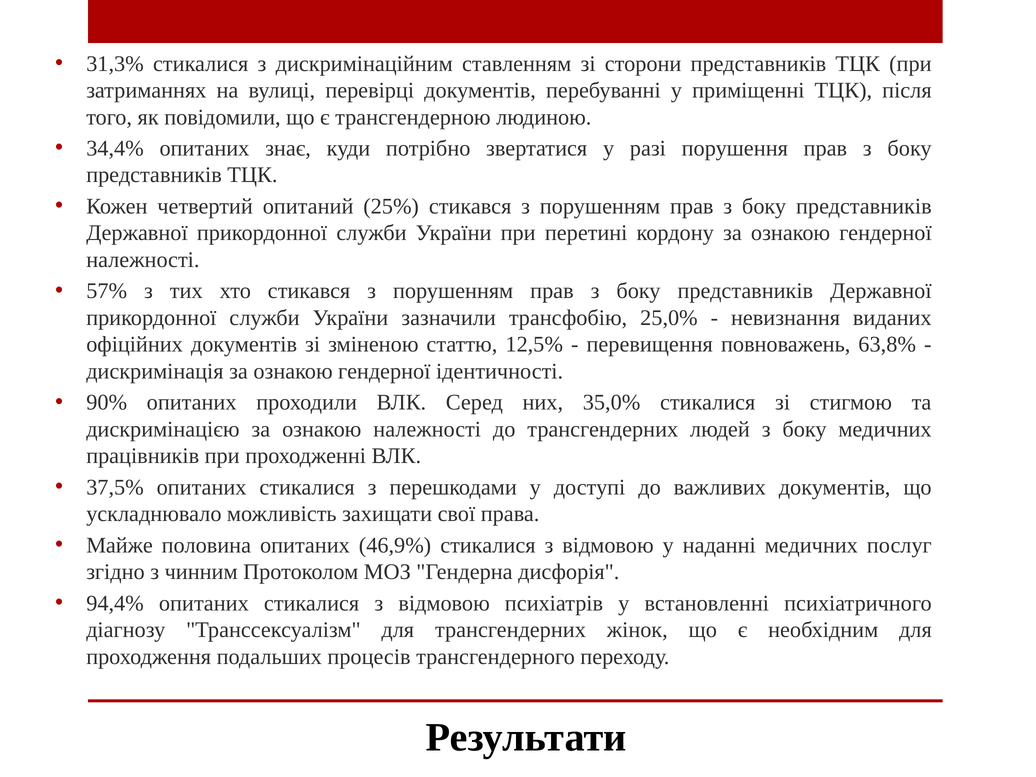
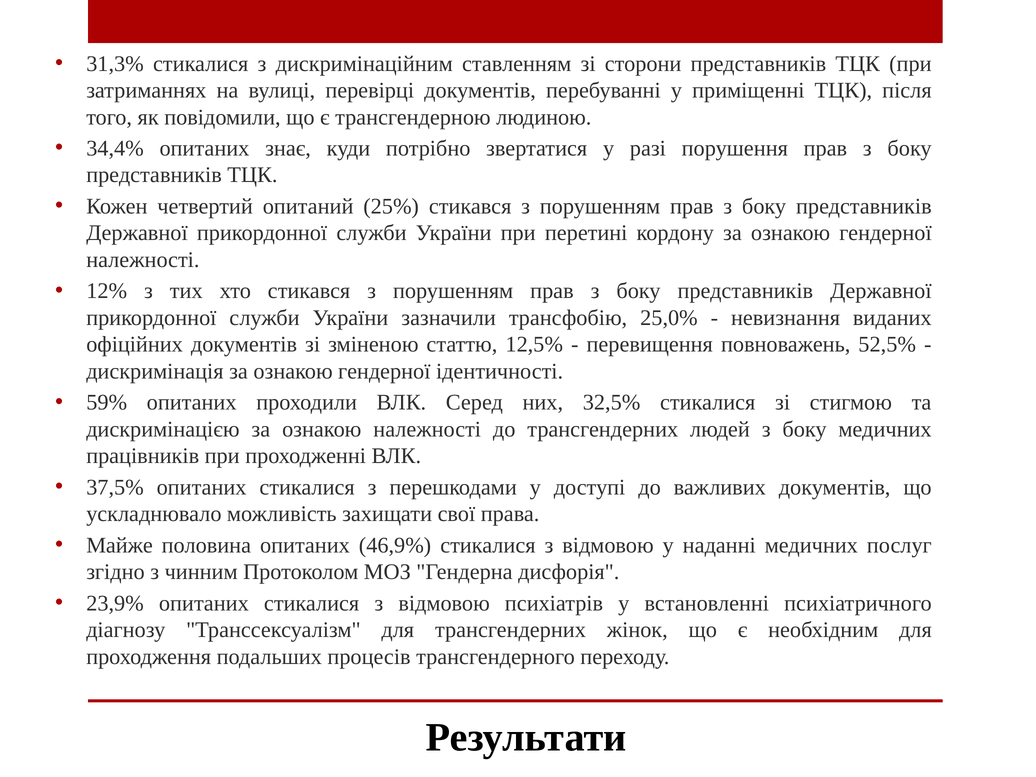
57%: 57% -> 12% (107, 291)
63,8%: 63,8% -> 52,5% (887, 345)
90%: 90% -> 59% (107, 403)
35,0%: 35,0% -> 32,5% (612, 403)
94,4%: 94,4% -> 23,9% (115, 603)
